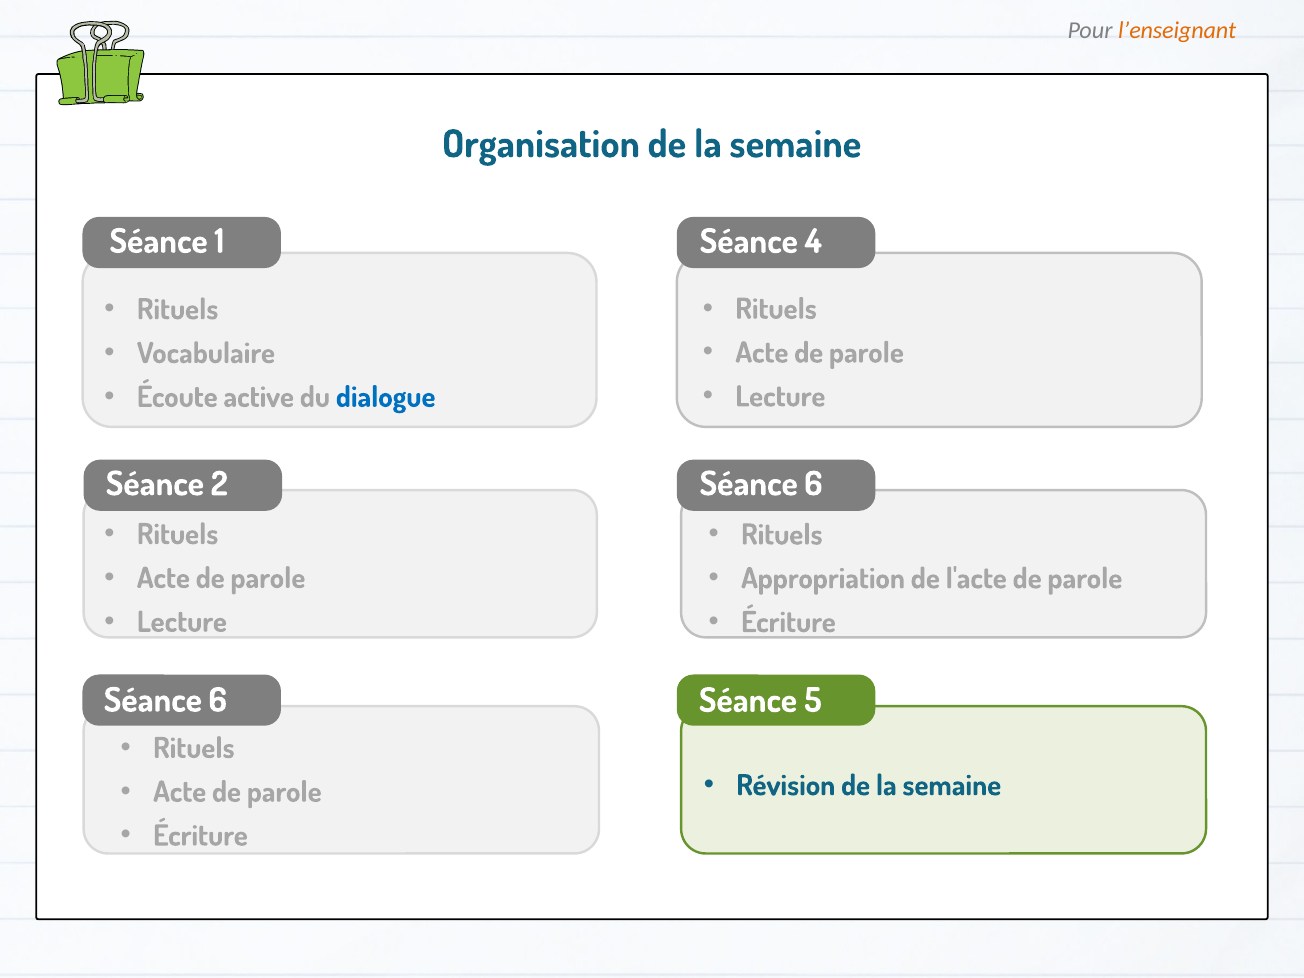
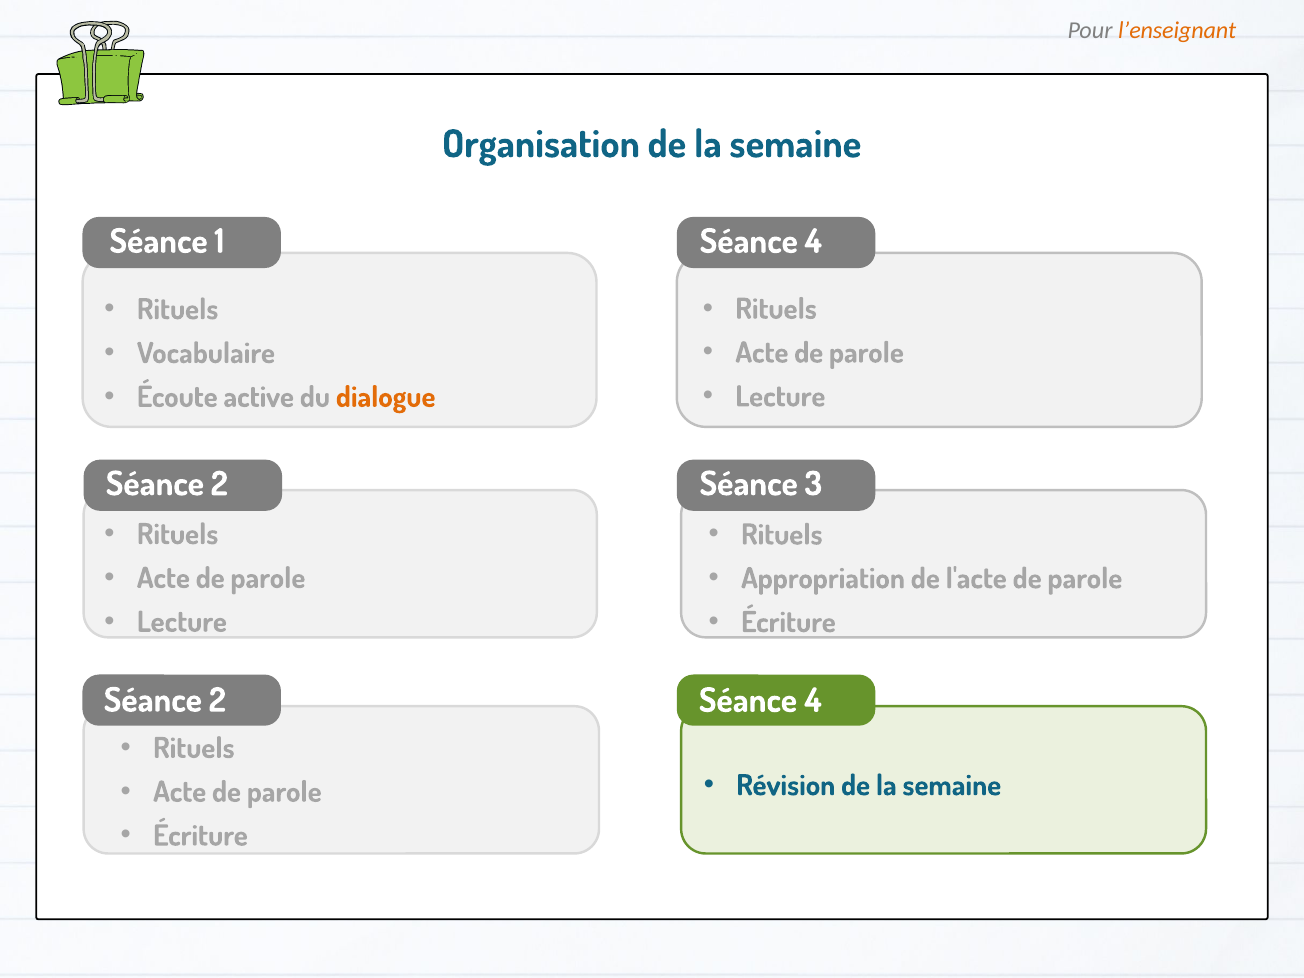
dialogue colour: blue -> orange (386, 397)
6: 6 -> 3 (813, 484)
6: 6 -> 2 (217, 700)
5: 5 -> 4 (813, 701)
